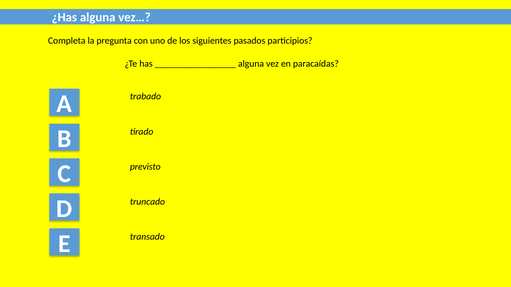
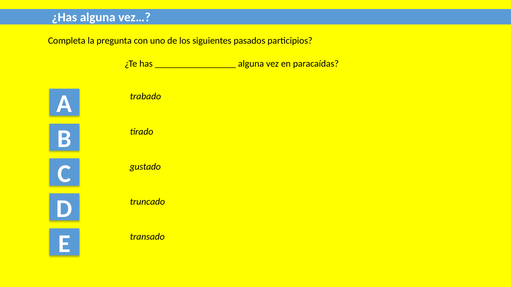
previsto: previsto -> gustado (145, 167)
